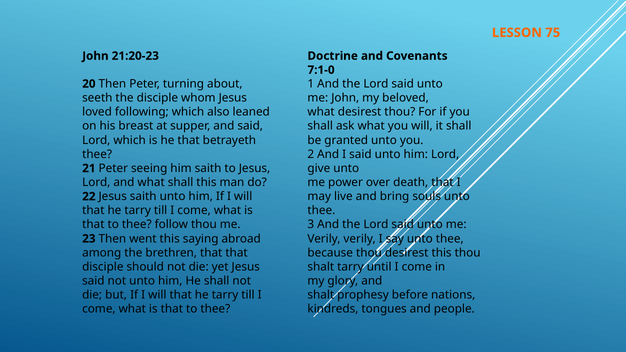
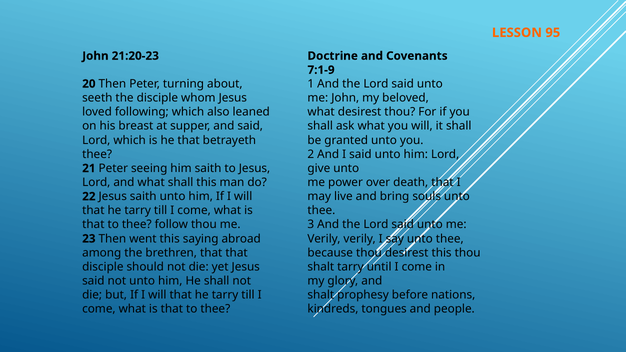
75: 75 -> 95 (553, 33)
7:1-0: 7:1-0 -> 7:1-9 (321, 70)
